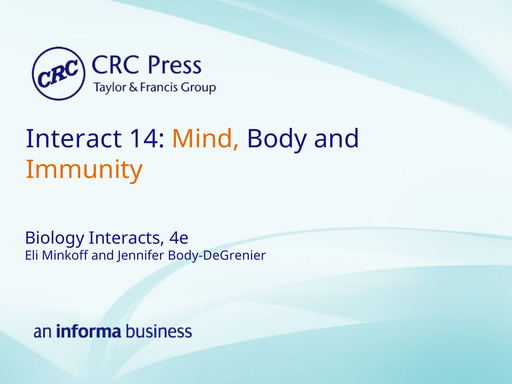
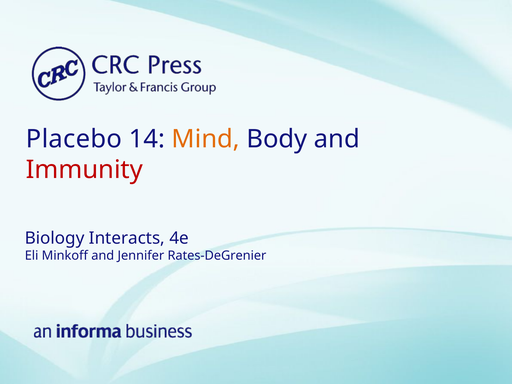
Interact: Interact -> Placebo (74, 139)
Immunity colour: orange -> red (84, 170)
Body-DeGrenier: Body-DeGrenier -> Rates-DeGrenier (217, 256)
